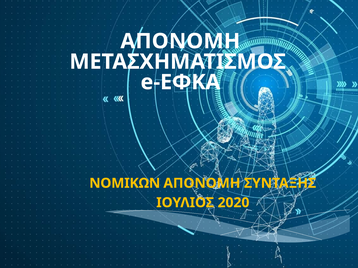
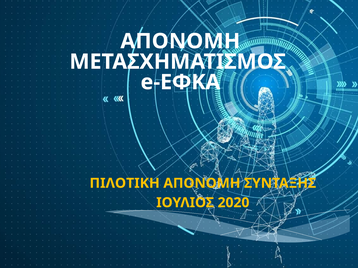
ΝΟΜΙΚΩΝ: ΝΟΜΙΚΩΝ -> ΠΙΛΟΤΙΚΗ (125, 184)
